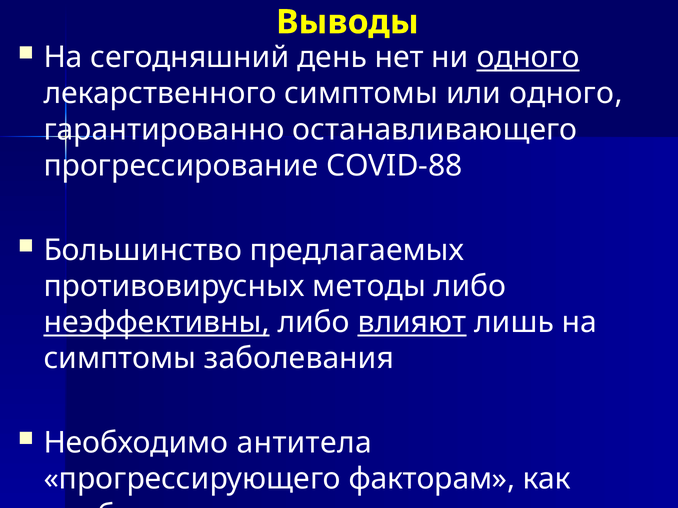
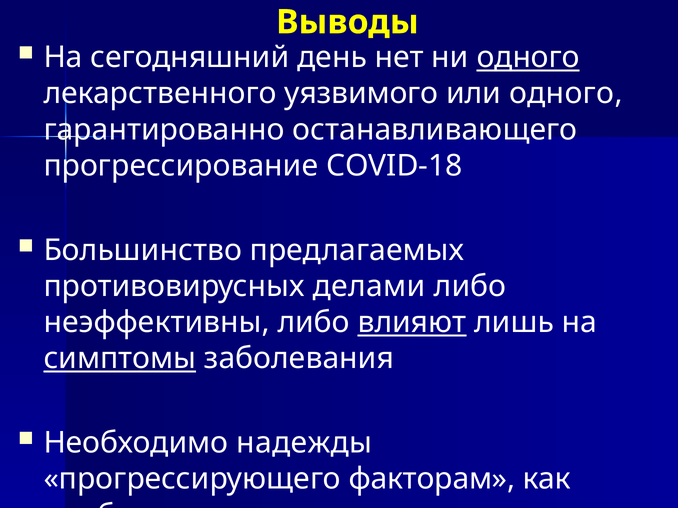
лекарственного симптомы: симптомы -> уязвимого (361, 94)
COVID-88: COVID-88 -> COVID-18 (394, 166)
методы: методы -> делами (369, 287)
неэффективны underline: present -> none (157, 323)
симптомы underline: none -> present (120, 359)
антитела: антитела -> надежды (304, 443)
